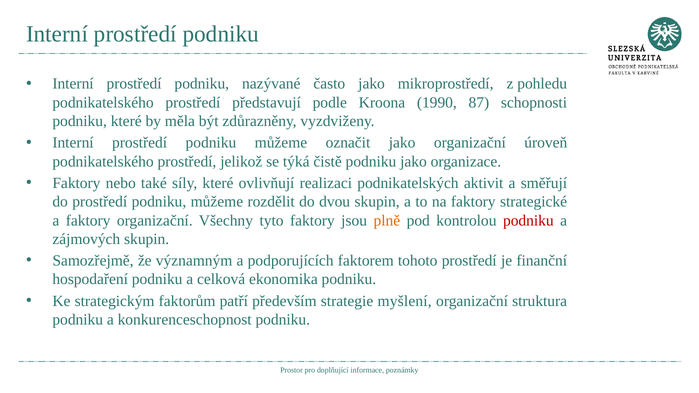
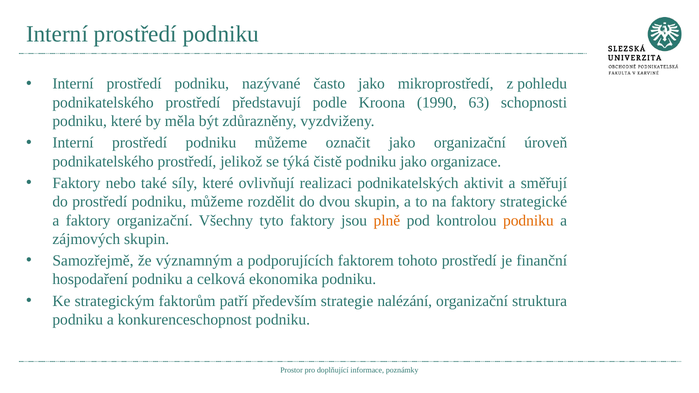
87: 87 -> 63 (479, 103)
podniku colour: red -> orange (528, 221)
myšlení: myšlení -> nalézání (405, 301)
